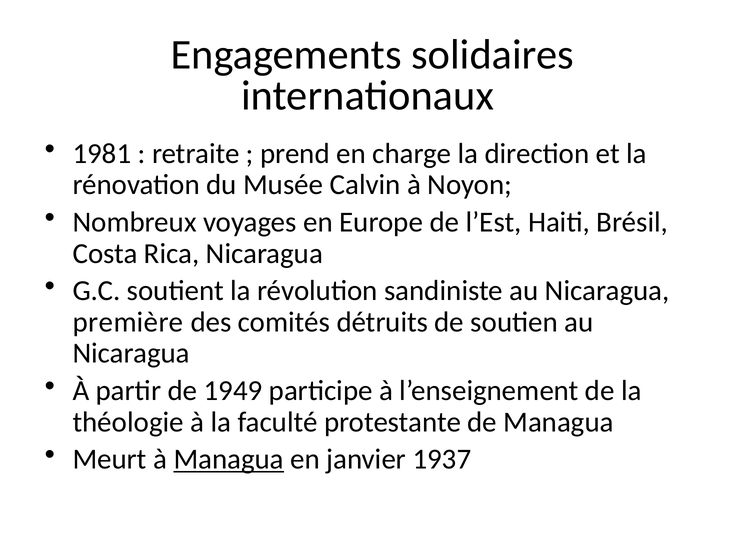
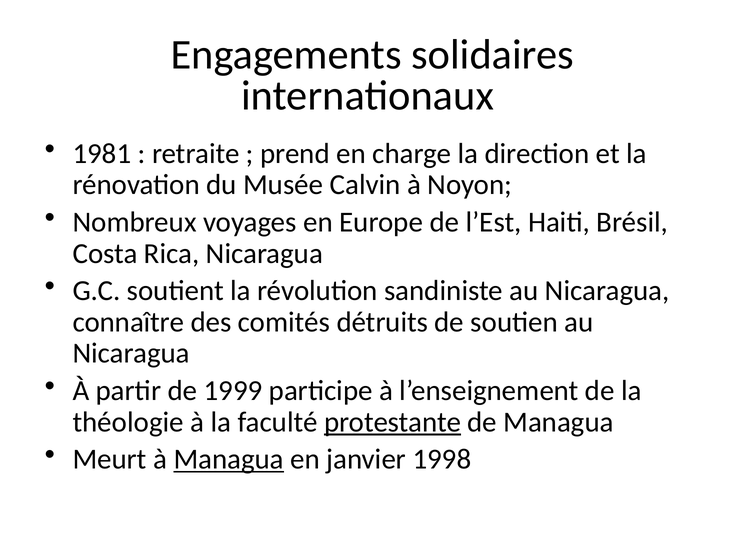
première: première -> connaître (128, 322)
1949: 1949 -> 1999 (233, 390)
protestante underline: none -> present (392, 422)
1937: 1937 -> 1998 (442, 459)
